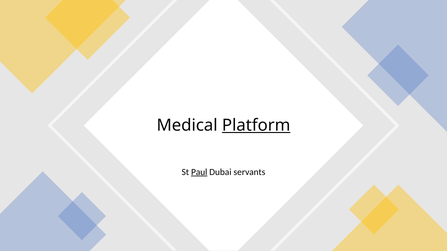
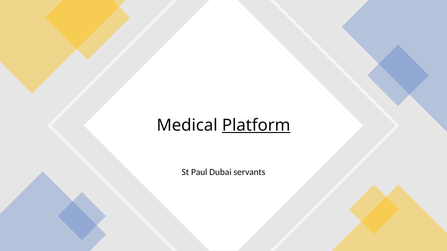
Paul underline: present -> none (199, 172)
